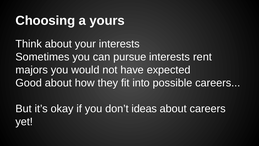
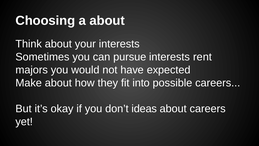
a yours: yours -> about (107, 21)
Good: Good -> Make (29, 83)
